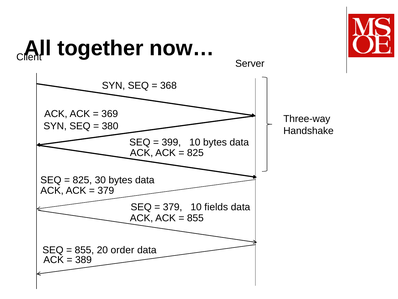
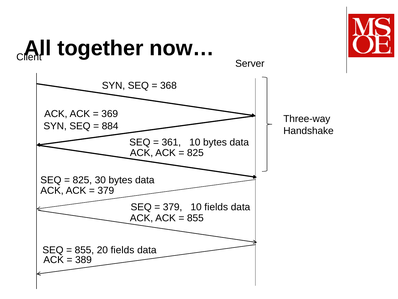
380: 380 -> 884 (110, 126)
399: 399 -> 361 (171, 142)
20 order: order -> fields (122, 250)
